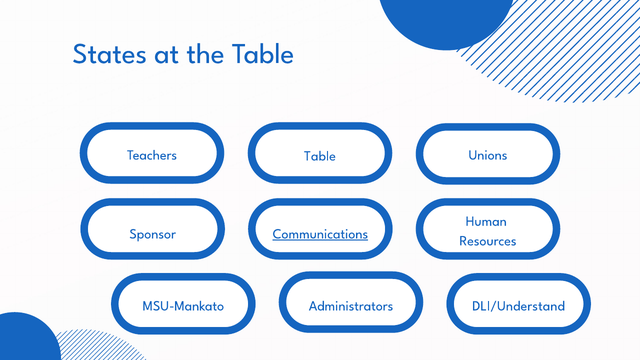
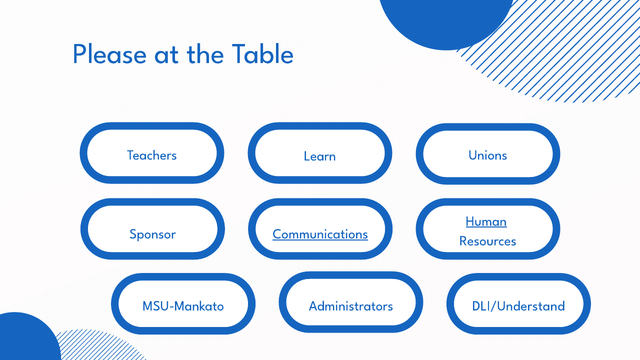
States: States -> Please (110, 54)
Teachers Table: Table -> Learn (320, 156)
Human underline: none -> present (486, 221)
